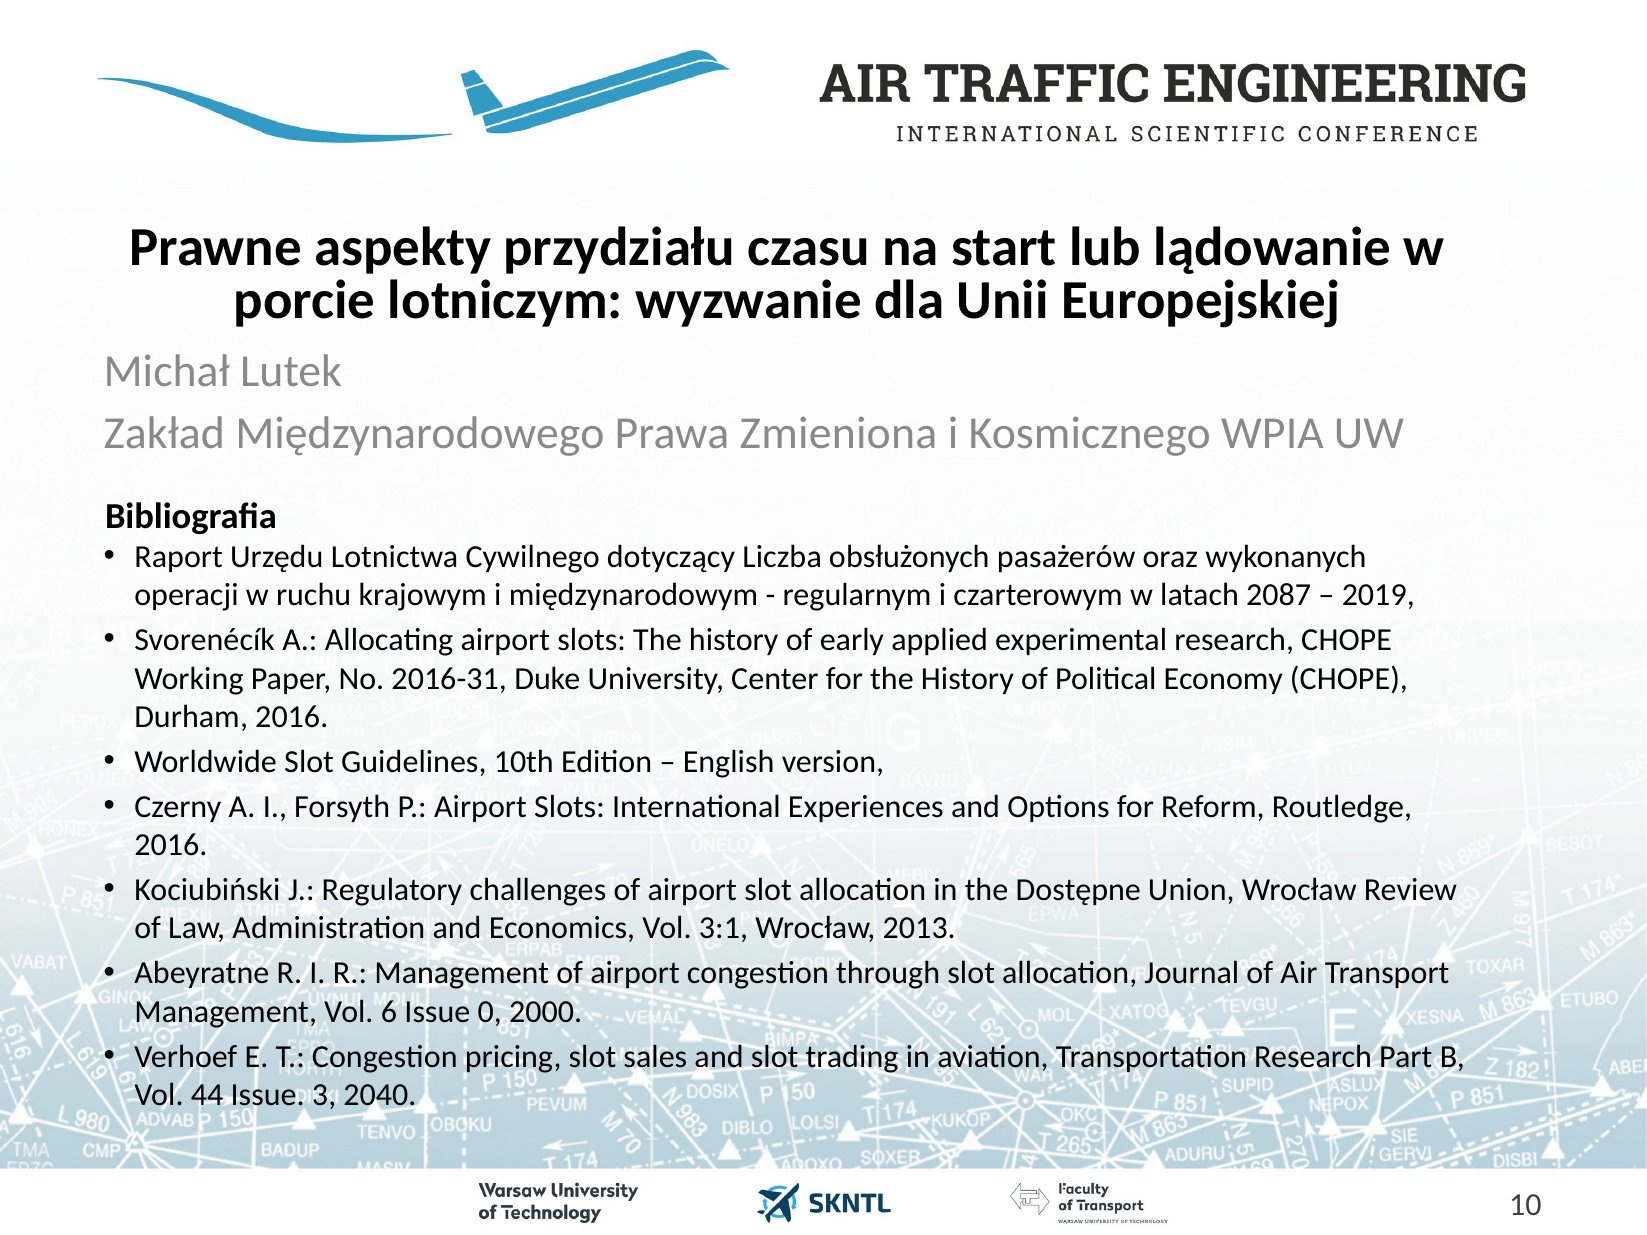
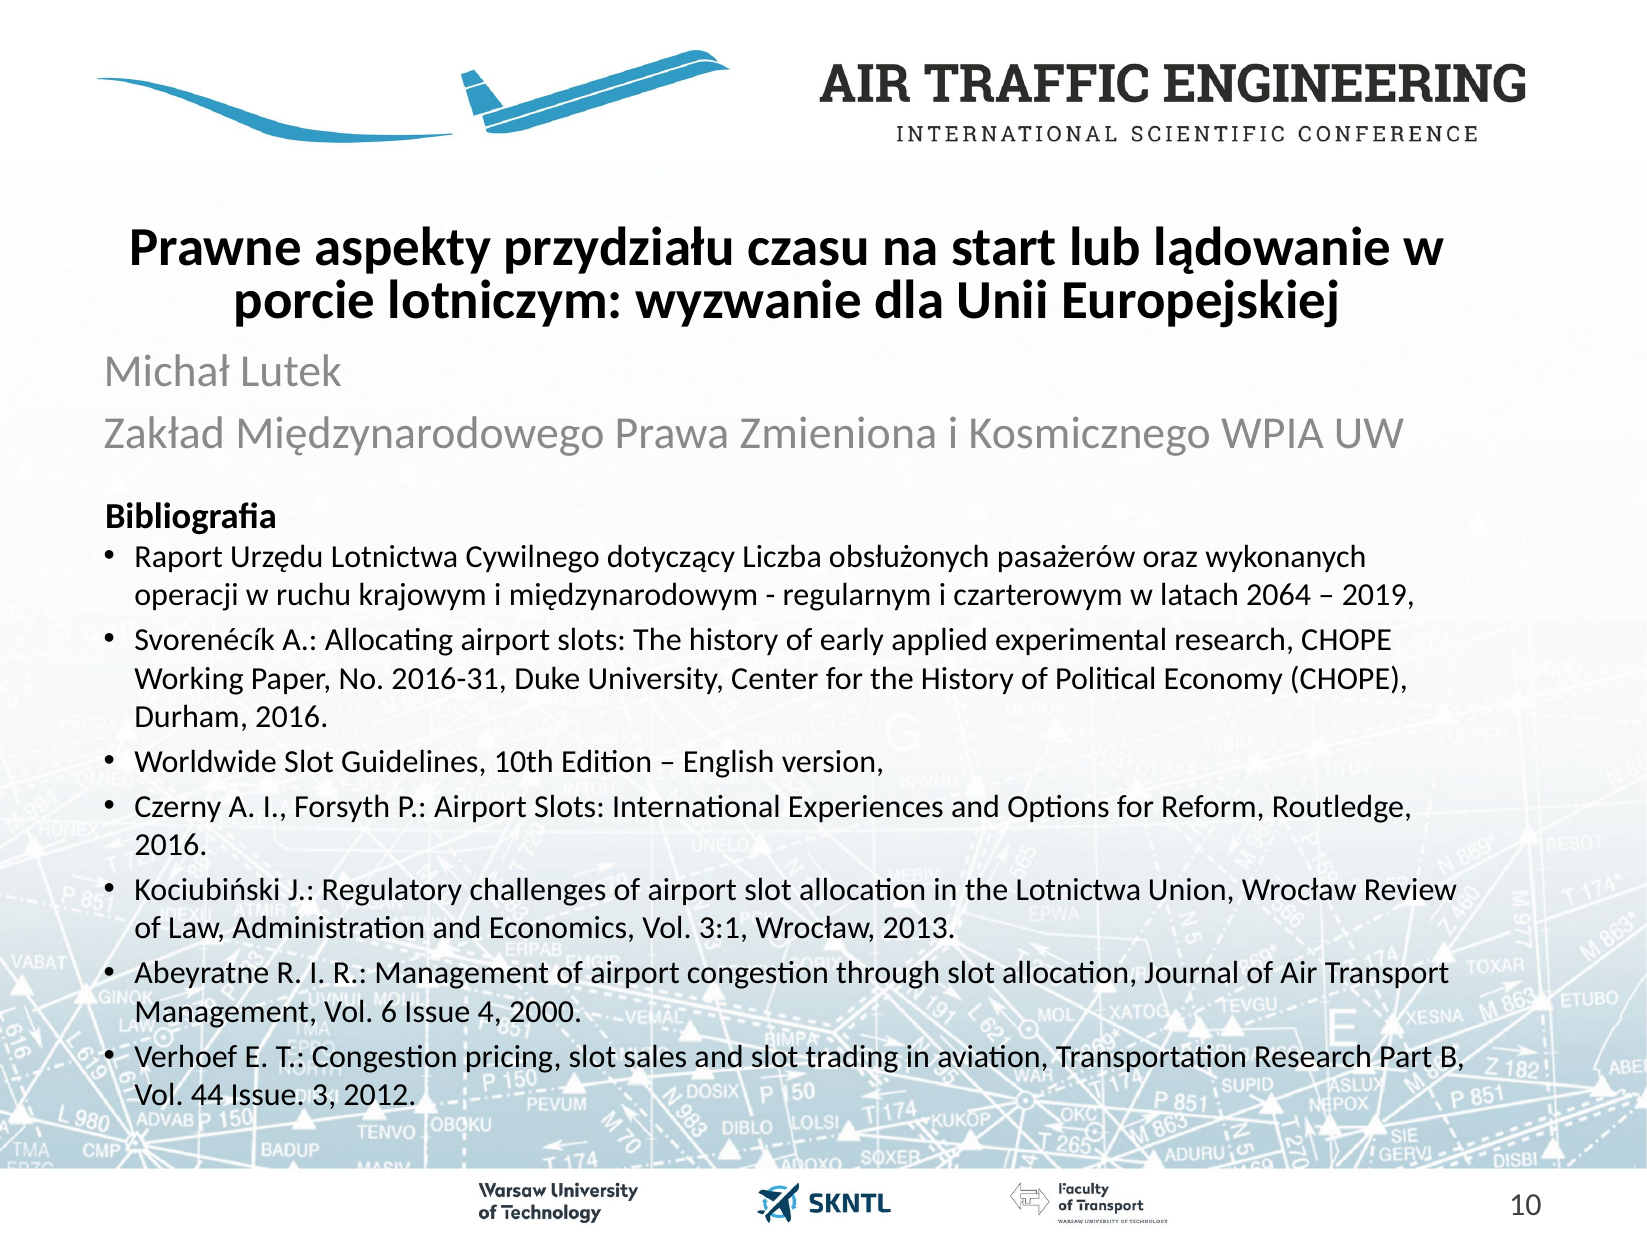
2087: 2087 -> 2064 (1279, 595)
the Dostępne: Dostępne -> Lotnictwa (1078, 890)
0: 0 -> 4 (490, 1012)
2040: 2040 -> 2012 (380, 1095)
